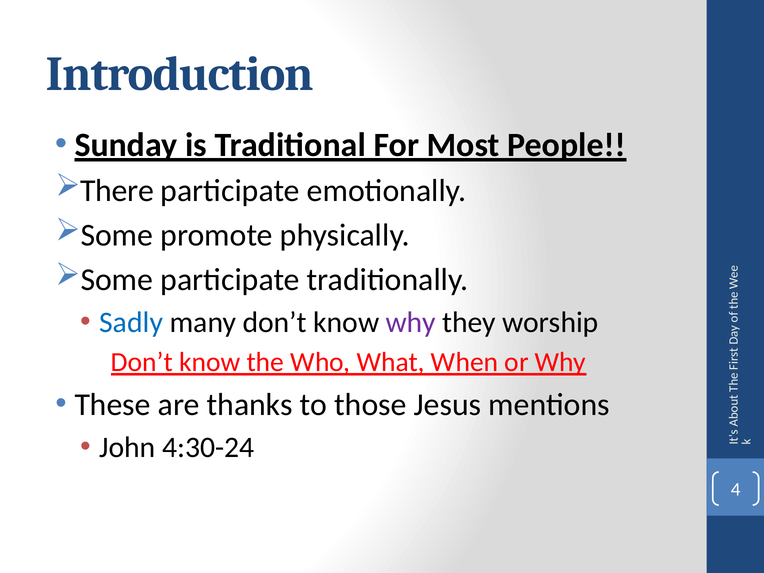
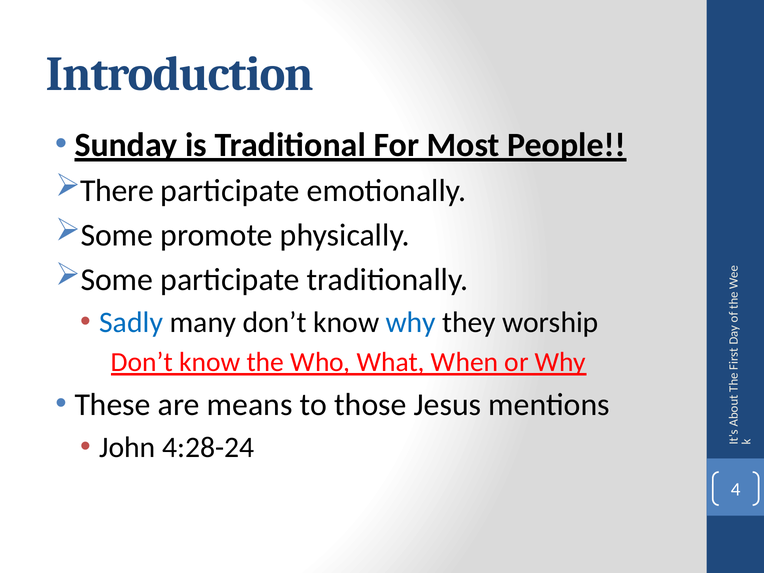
why colour: purple -> blue (411, 323)
thanks: thanks -> means (250, 405)
4:30-24: 4:30-24 -> 4:28-24 (208, 447)
